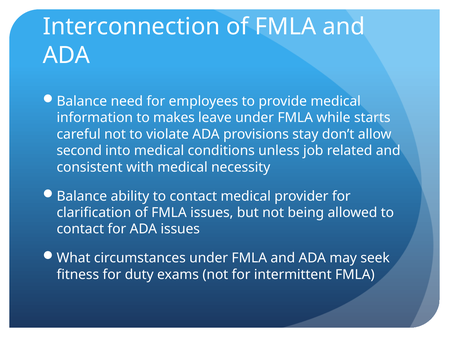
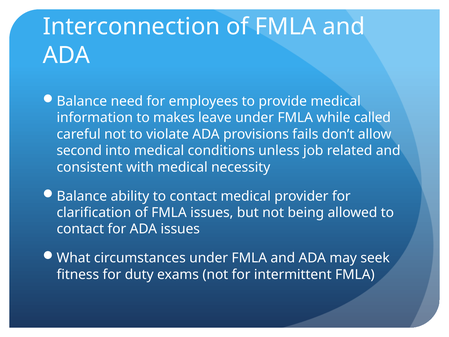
starts: starts -> called (372, 118)
stay: stay -> fails (305, 134)
